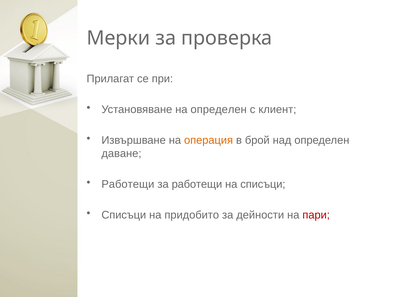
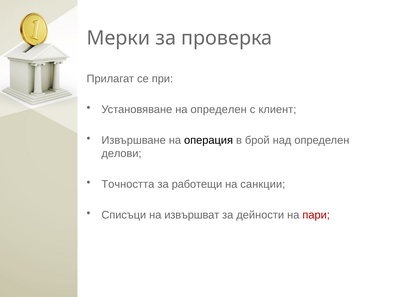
операция colour: orange -> black (209, 140)
даване: даване -> делови (121, 153)
Работещи: Работещи -> Точността (128, 184)
на списъци: списъци -> санкции (263, 184)
придобито: придобито -> извършват (192, 215)
